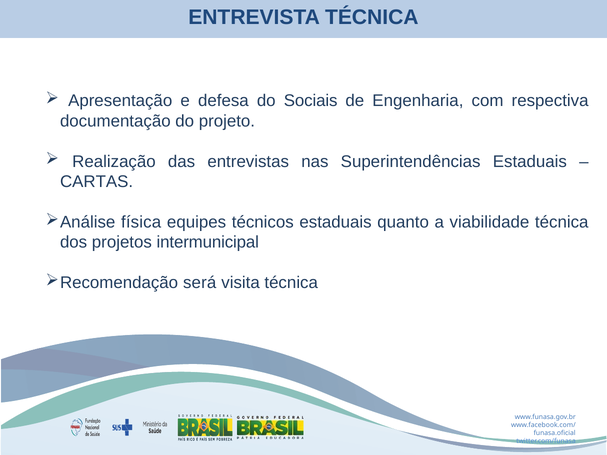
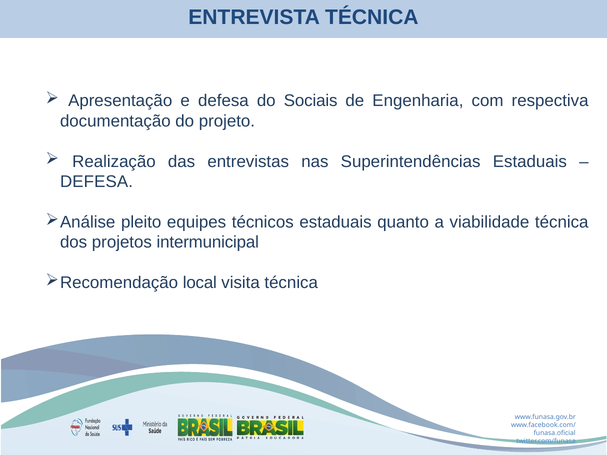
CARTAS: CARTAS -> DEFESA (97, 182)
física: física -> pleito (141, 222)
será: será -> local (200, 283)
